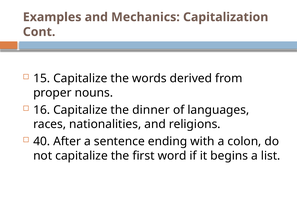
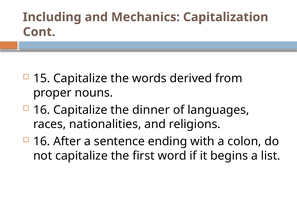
Examples: Examples -> Including (52, 17)
40: 40 -> 16 (42, 142)
